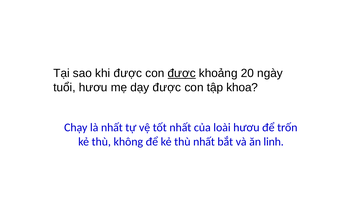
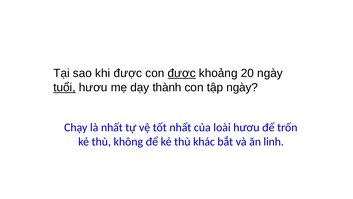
tuổi underline: none -> present (64, 87)
dạy được: được -> thành (167, 87)
tập khoa: khoa -> ngày (242, 87)
thù nhất: nhất -> khác (204, 141)
